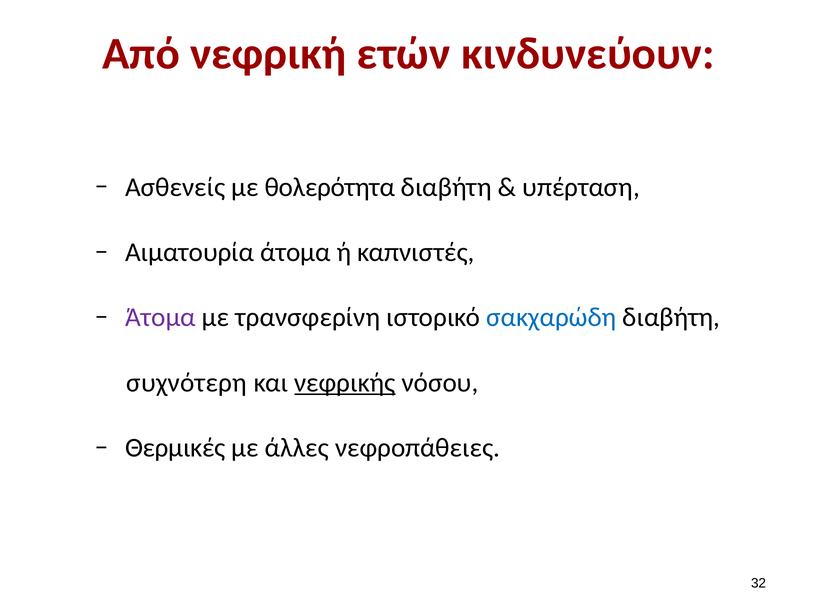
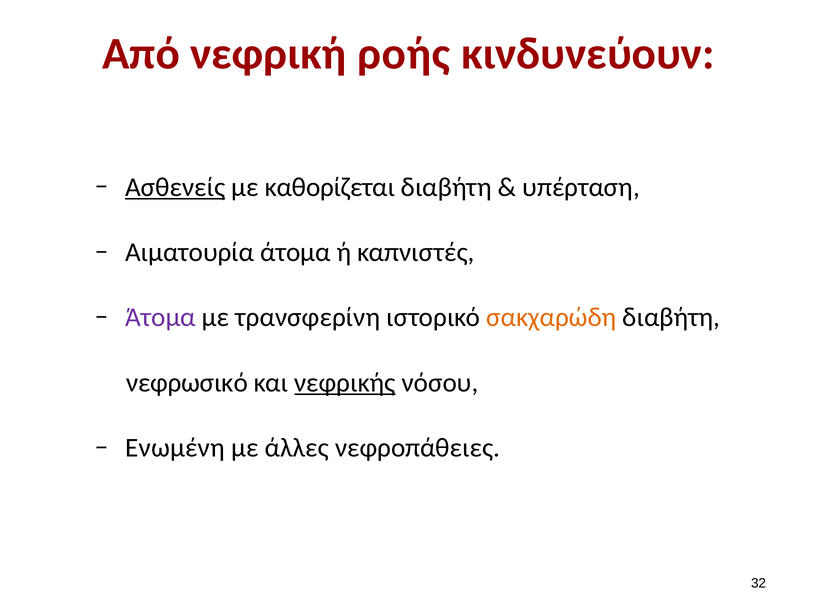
ετών: ετών -> ροής (404, 54)
Ασθενείς underline: none -> present (175, 187)
θολερότητα: θολερότητα -> καθορίζεται (330, 187)
σακχαρώδη colour: blue -> orange (551, 318)
συχνότερη: συχνότερη -> νεφρωσικό (187, 383)
Θερμικές: Θερμικές -> Ενωμένη (175, 448)
